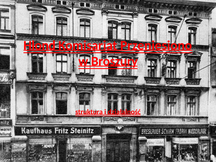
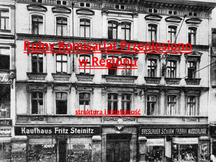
Hlond: Hlond -> Rolny (39, 45)
Broszury: Broszury -> Regionu (114, 61)
